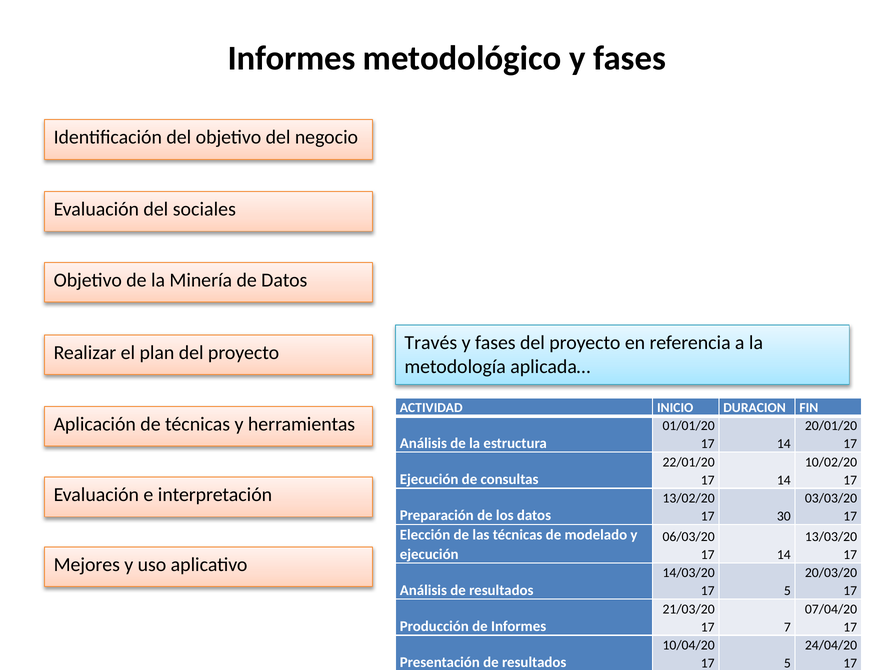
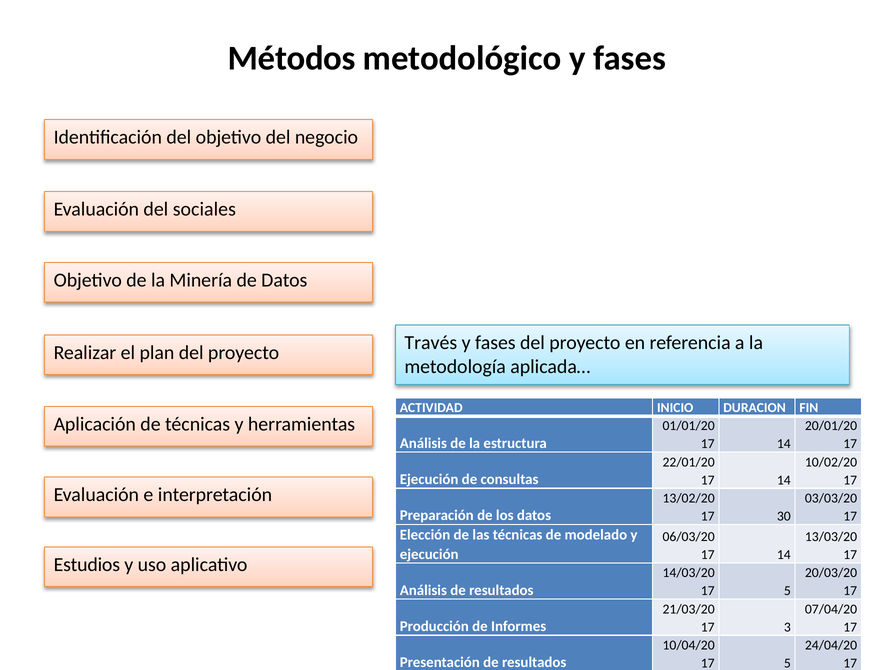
Informes: Informes -> Métodos (292, 59)
Mejores: Mejores -> Estudios (87, 565)
7: 7 -> 3 (787, 627)
